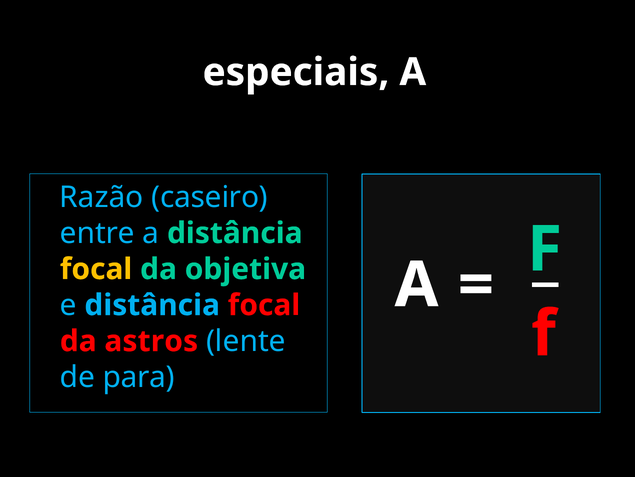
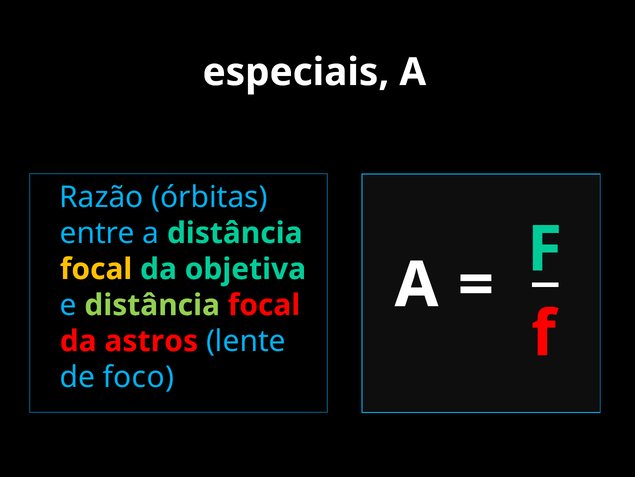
caseiro: caseiro -> órbitas (210, 197)
distância colour: light blue -> light green (152, 305)
para: para -> foco (138, 377)
